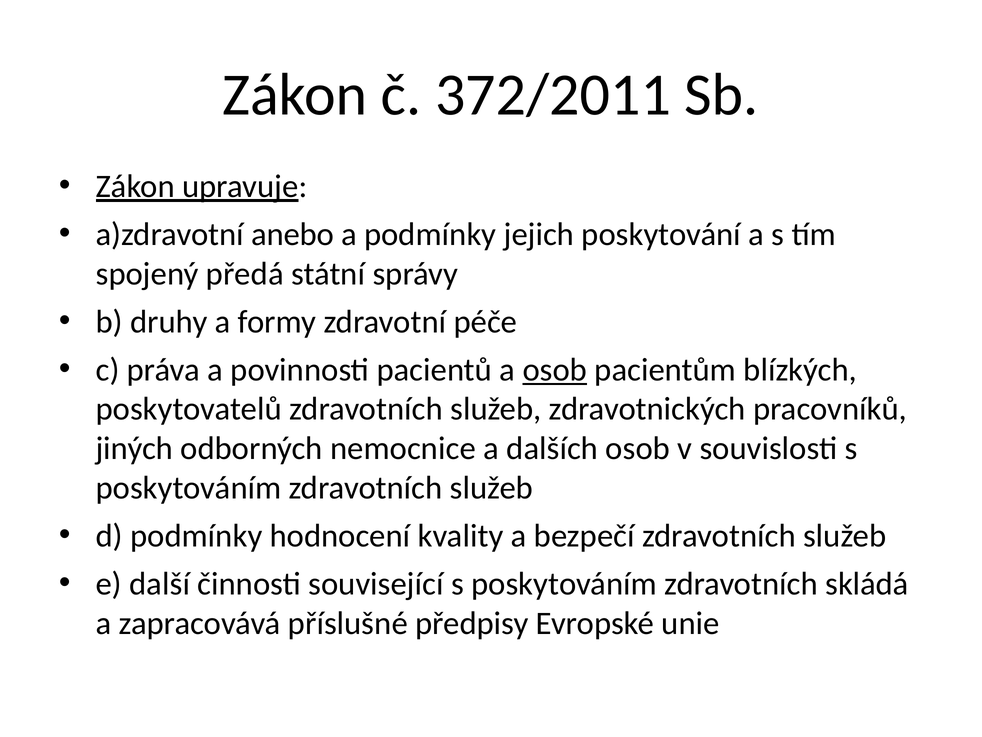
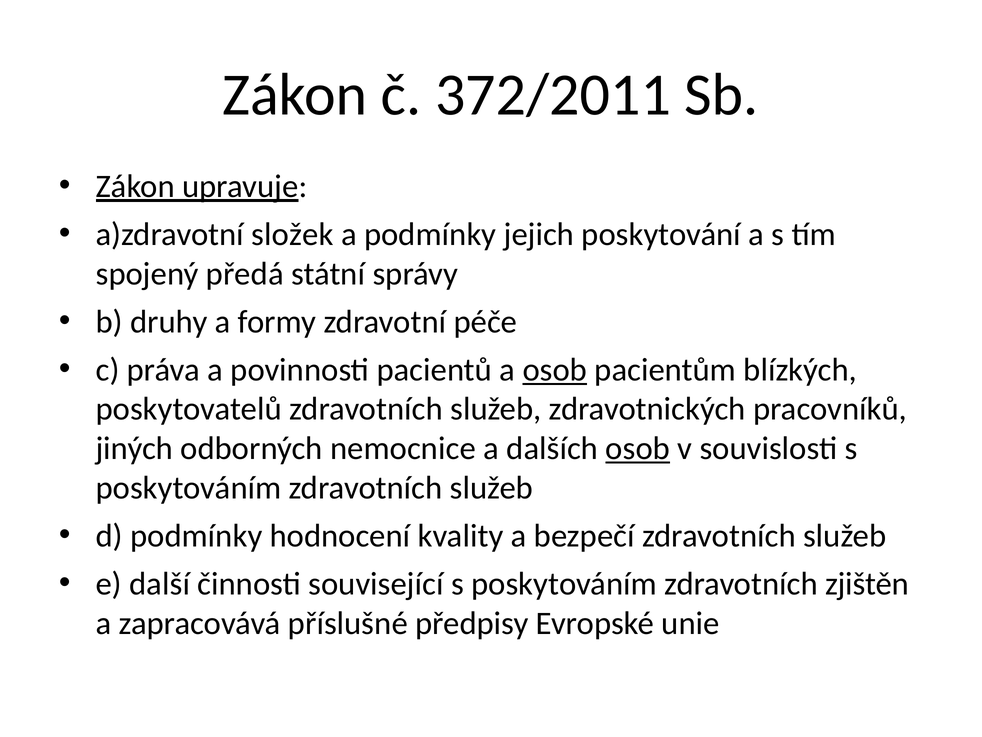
anebo: anebo -> složek (292, 234)
osob underline: none -> present (638, 448)
skládá: skládá -> zjištěn (867, 583)
